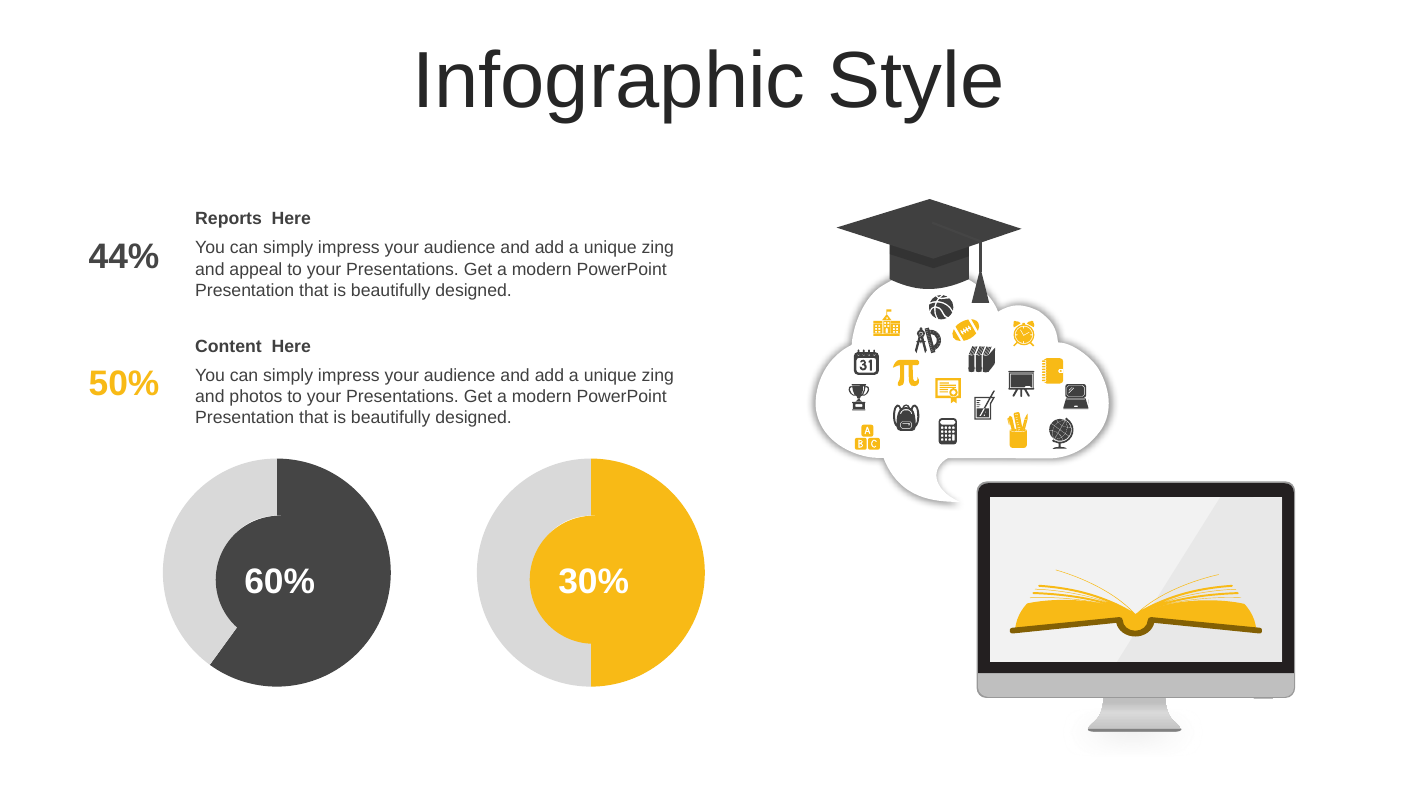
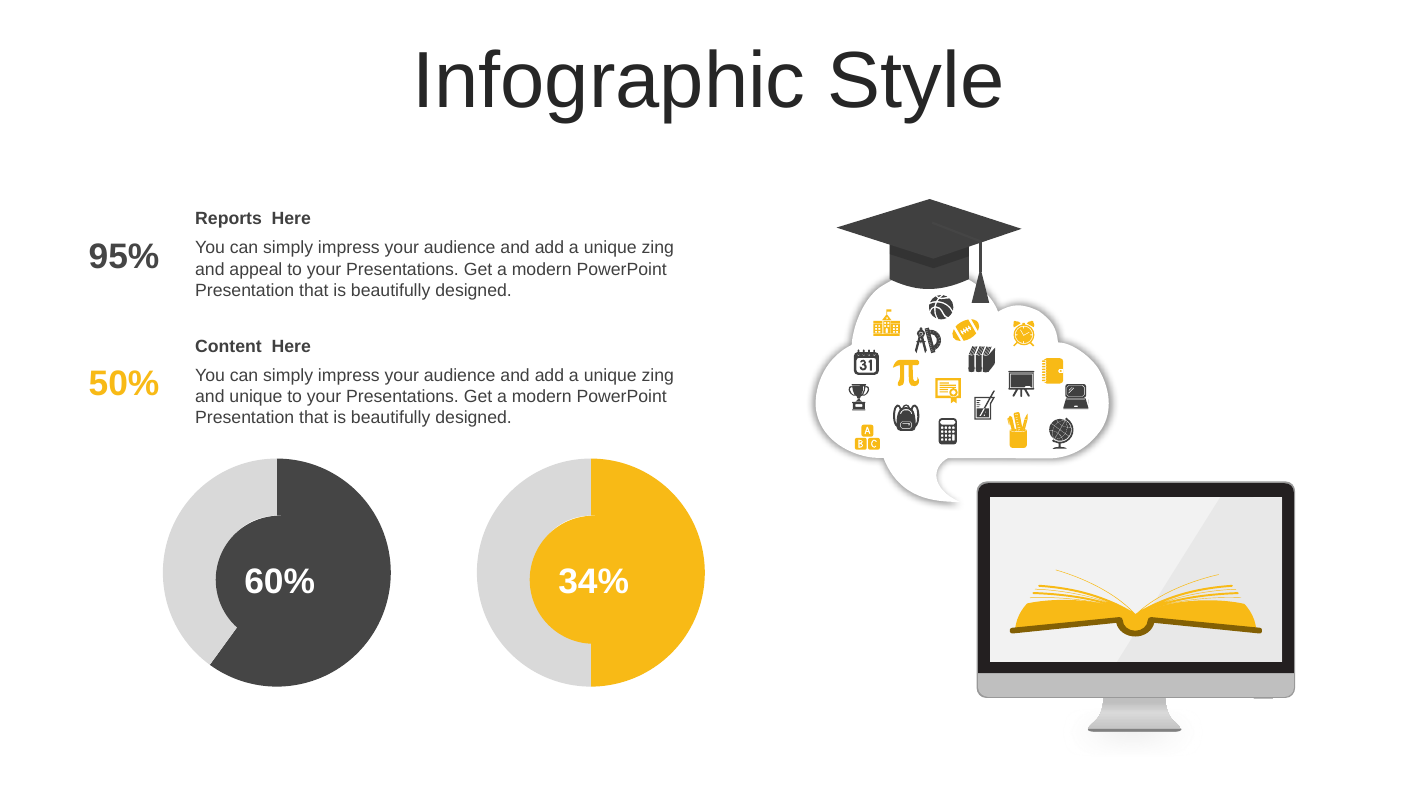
44%: 44% -> 95% (124, 256)
and photos: photos -> unique (256, 397)
30%: 30% -> 34% (594, 582)
